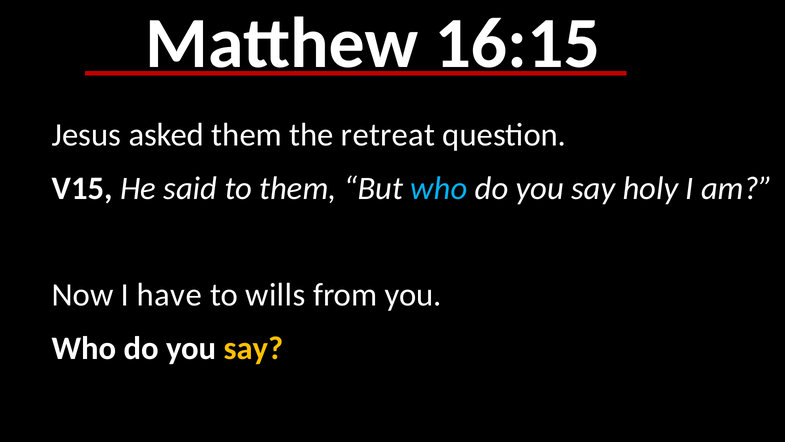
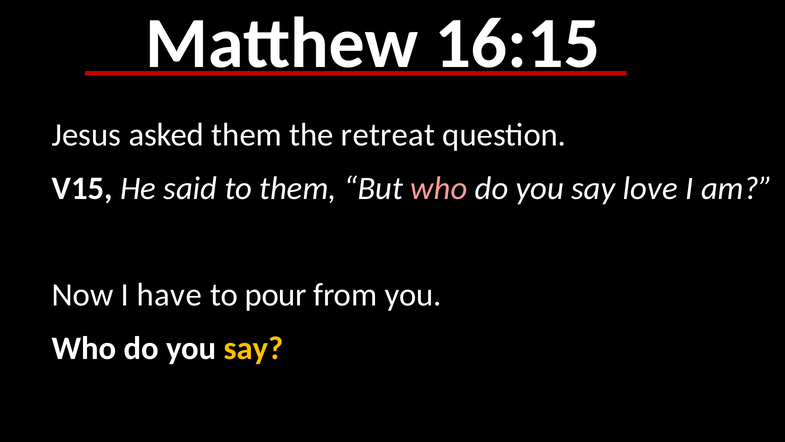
who colour: light blue -> pink (439, 188)
holy: holy -> love (650, 188)
wills: wills -> pour (276, 295)
